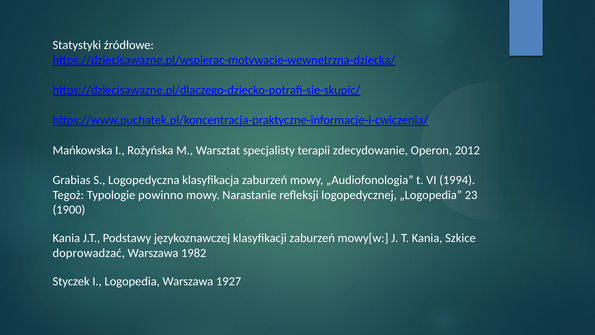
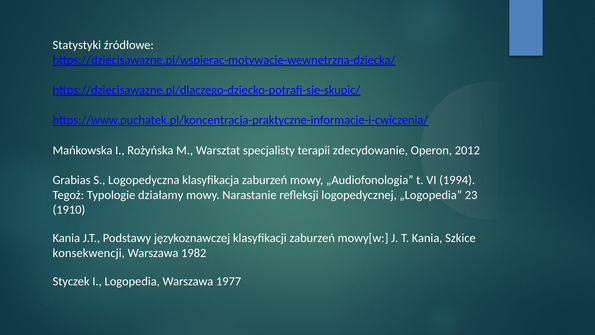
powinno: powinno -> działamy (161, 195)
1900: 1900 -> 1910 (69, 210)
doprowadzać: doprowadzać -> konsekwencji (89, 253)
1927: 1927 -> 1977 (229, 281)
